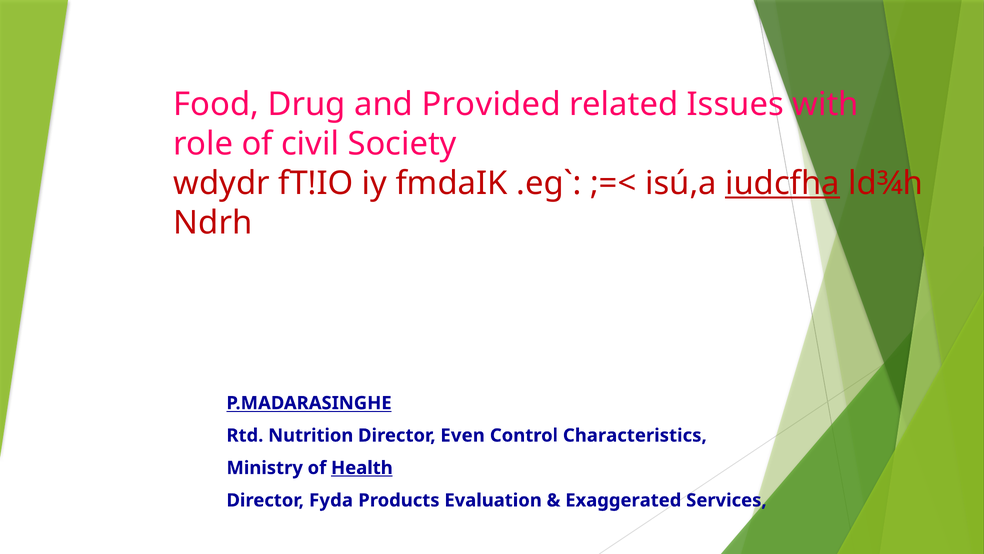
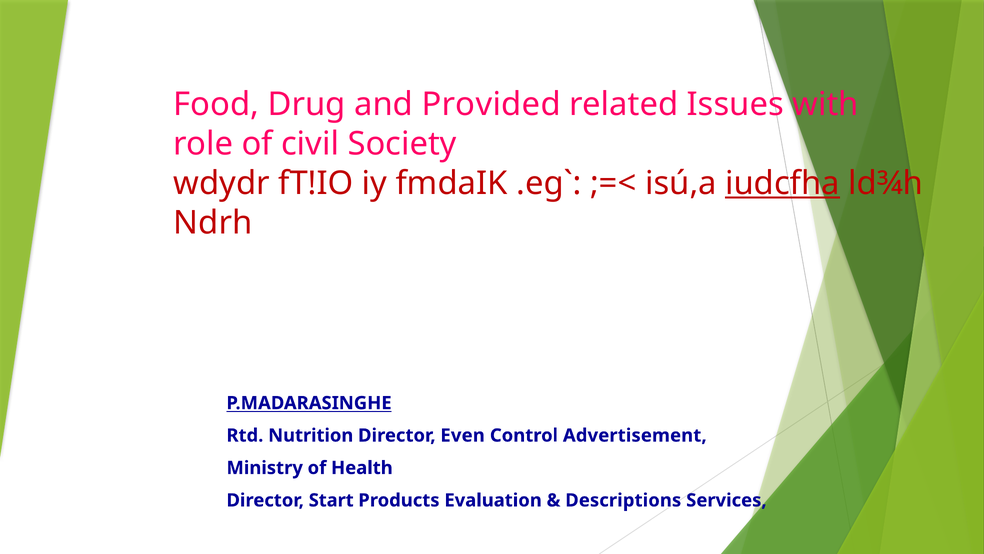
Characteristics: Characteristics -> Advertisement (635, 435)
Health underline: present -> none (362, 468)
Fyda: Fyda -> Start (331, 500)
Exaggerated: Exaggerated -> Descriptions (623, 500)
